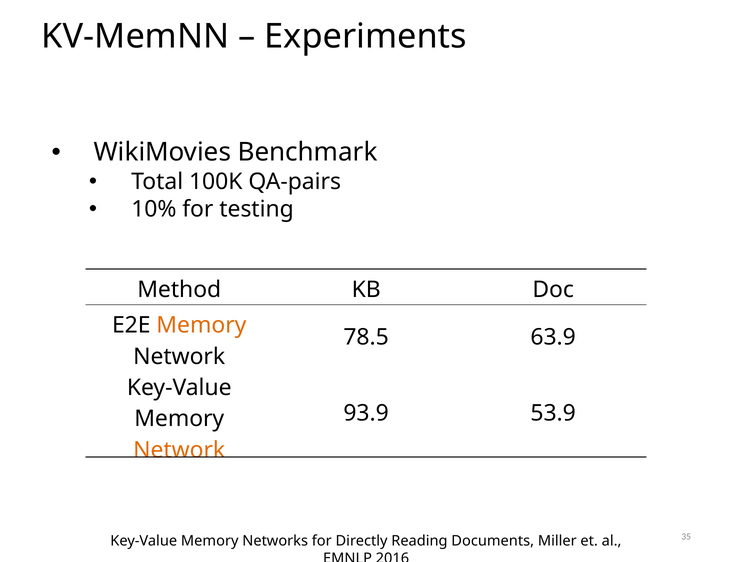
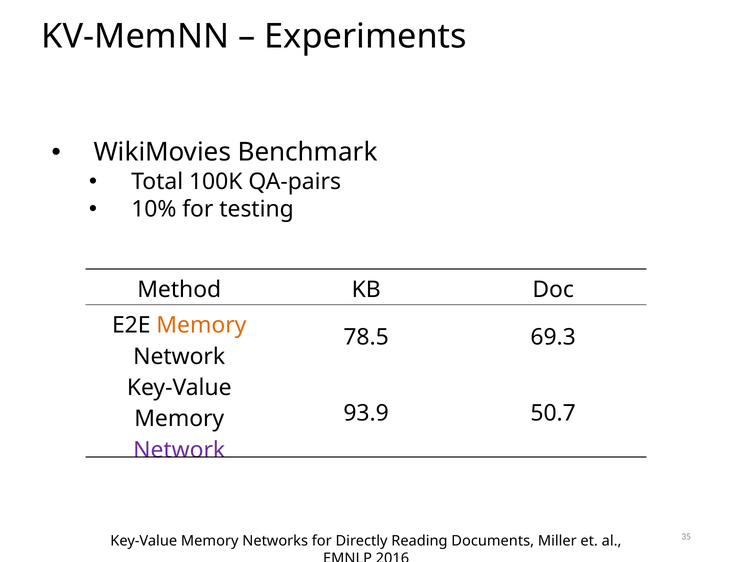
63.9: 63.9 -> 69.3 (553, 337)
53.9: 53.9 -> 50.7 (553, 414)
Network colour: orange -> purple (179, 451)
